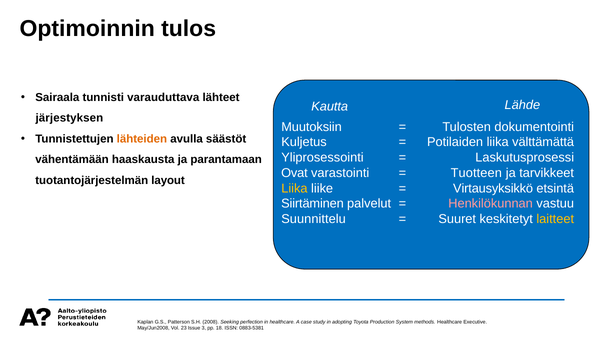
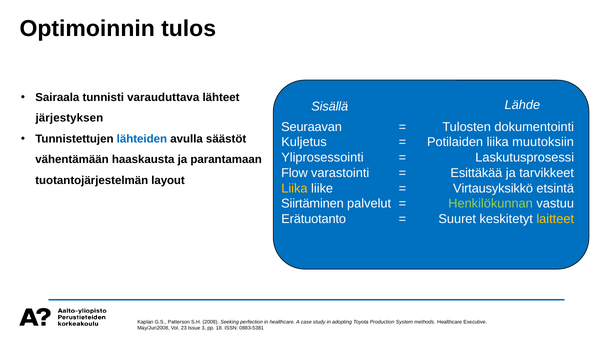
Kautta: Kautta -> Sisällä (330, 106)
Muutoksiin: Muutoksiin -> Seuraavan (312, 127)
lähteiden colour: orange -> blue (142, 139)
välttämättä: välttämättä -> muutoksiin (543, 142)
Ovat: Ovat -> Flow (294, 173)
Tuotteen: Tuotteen -> Esittäkää (476, 173)
Henkilökunnan colour: pink -> light green (491, 204)
Suunnittelu: Suunnittelu -> Erätuotanto (314, 219)
